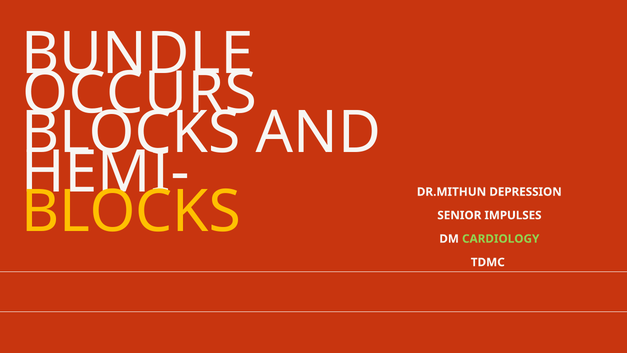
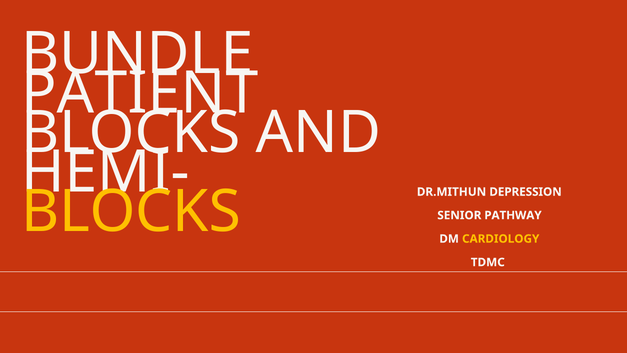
OCCURS: OCCURS -> PATIENT (140, 93)
IMPULSES: IMPULSES -> PATHWAY (513, 215)
CARDIOLOGY colour: light green -> yellow (501, 239)
